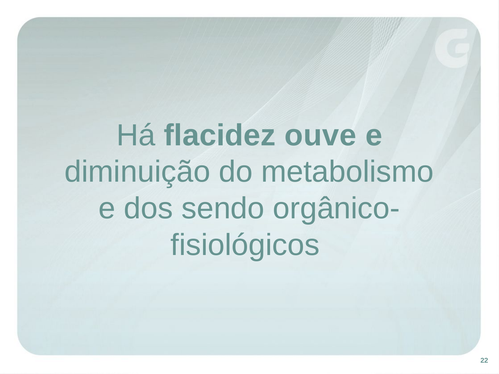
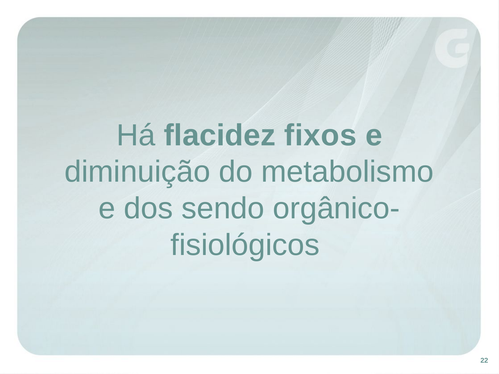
ouve: ouve -> fixos (320, 135)
